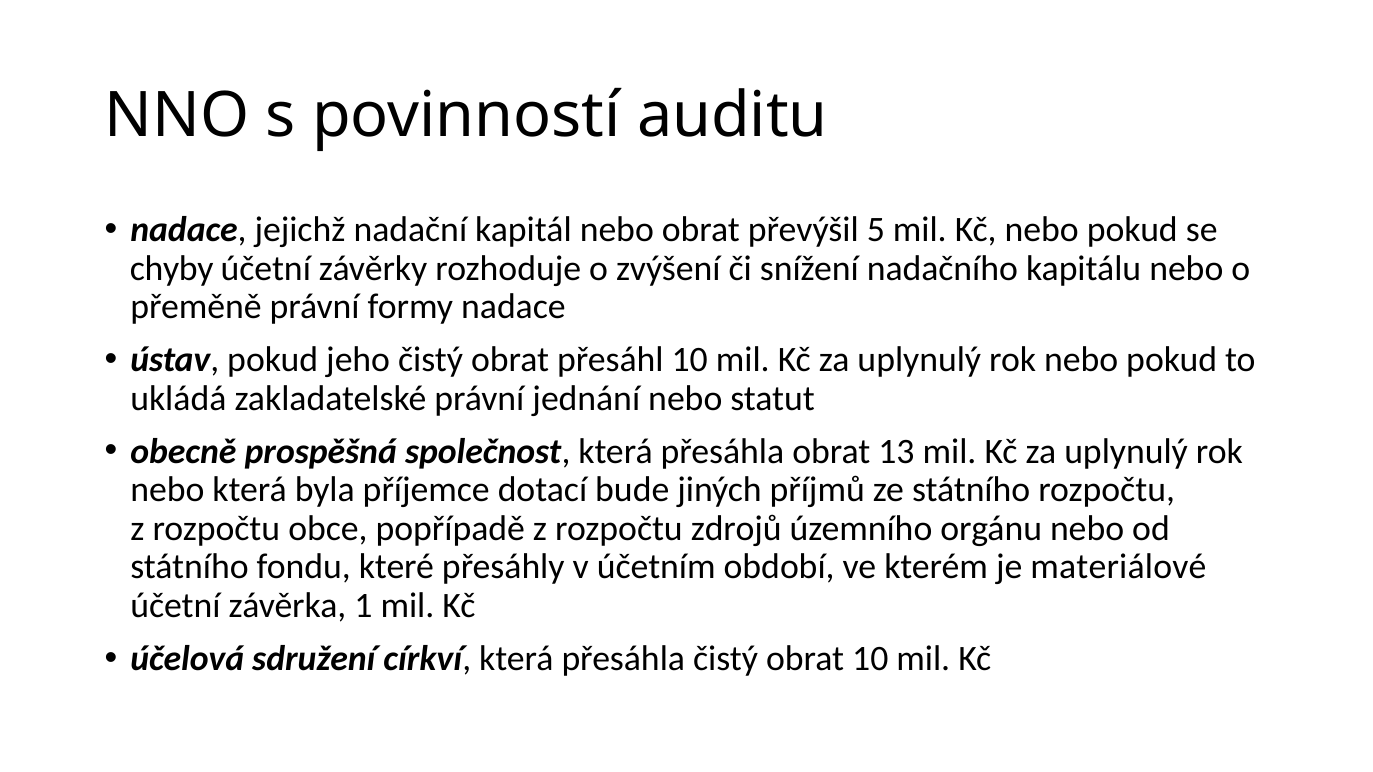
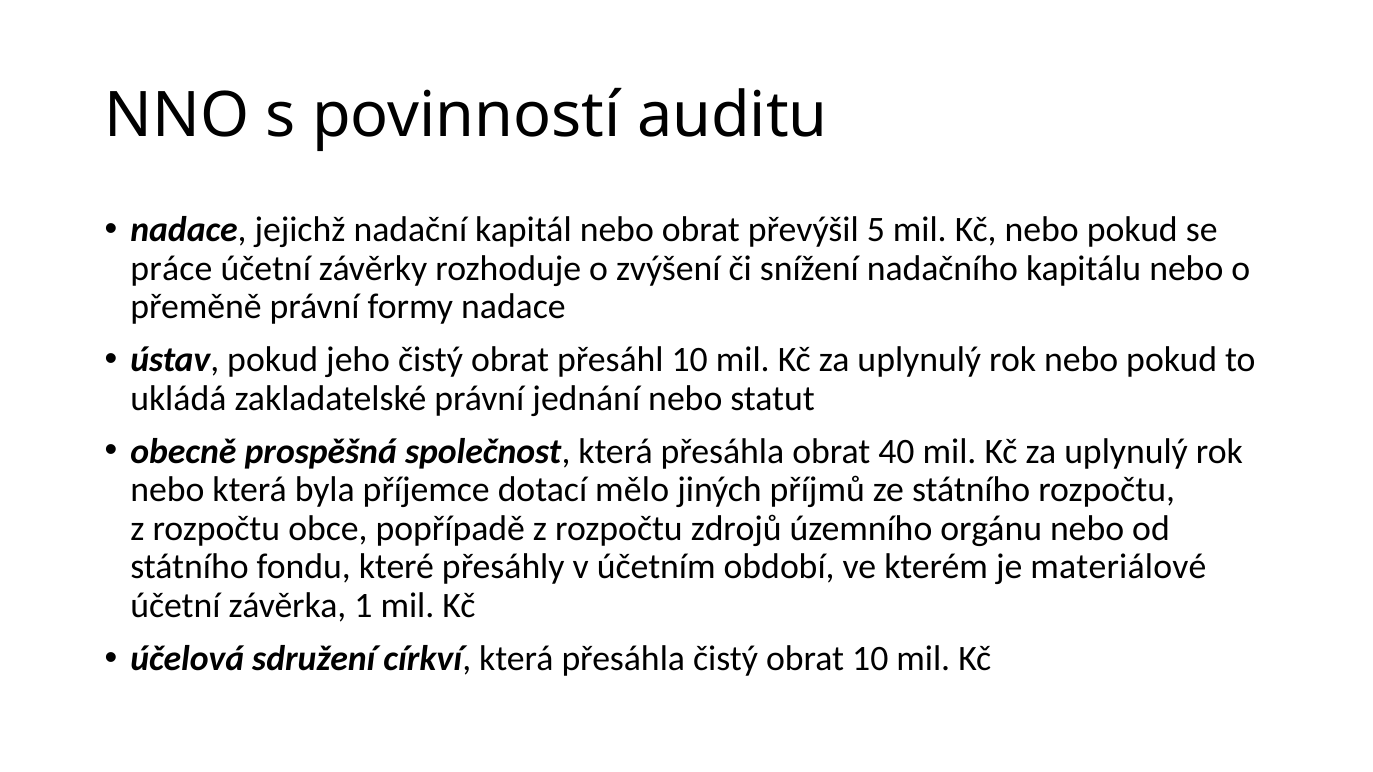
chyby: chyby -> práce (171, 268)
13: 13 -> 40 (896, 451)
bude: bude -> mělo (632, 490)
